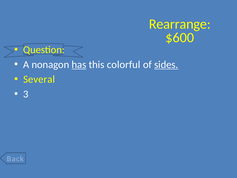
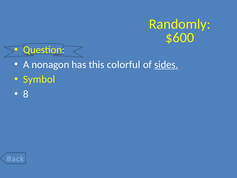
Rearrange: Rearrange -> Randomly (180, 24)
has underline: present -> none (79, 64)
Several: Several -> Symbol (39, 79)
3: 3 -> 8 (26, 94)
